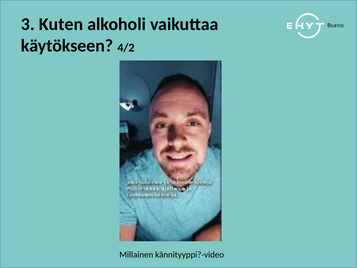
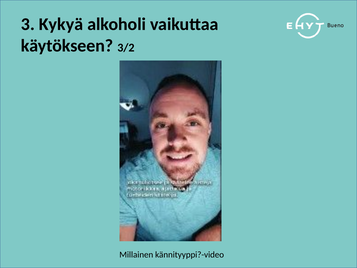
Kuten: Kuten -> Kykyä (61, 24)
4/2: 4/2 -> 3/2 (126, 48)
